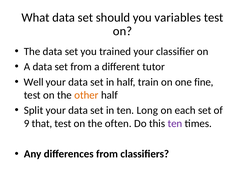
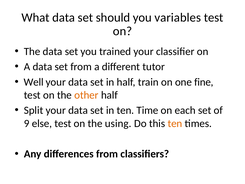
Long: Long -> Time (147, 110)
that: that -> else (42, 123)
often: often -> using (118, 123)
ten colour: purple -> orange (175, 123)
